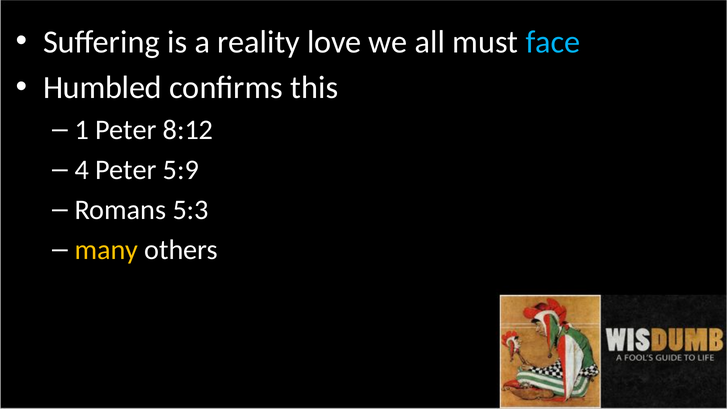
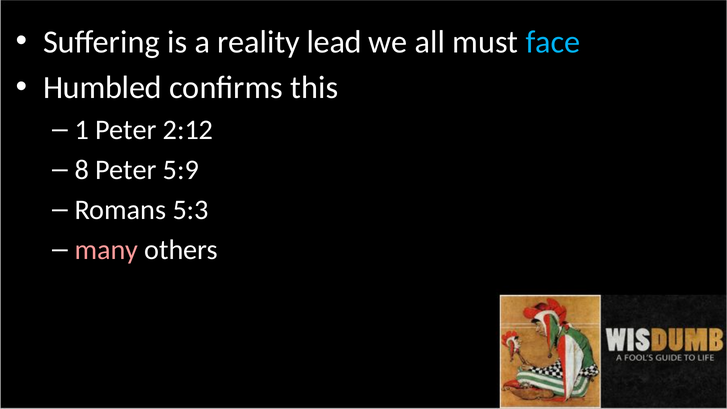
love: love -> lead (334, 42)
8:12: 8:12 -> 2:12 (188, 130)
4: 4 -> 8 (82, 170)
many colour: yellow -> pink (106, 250)
